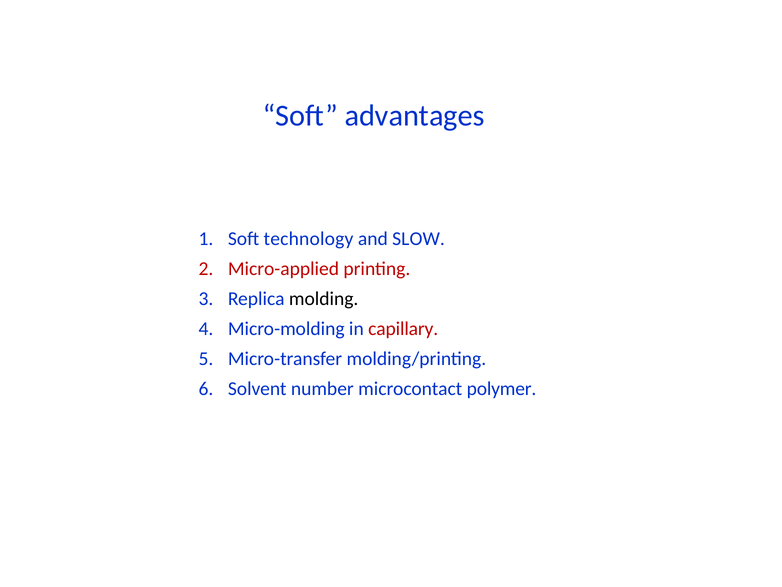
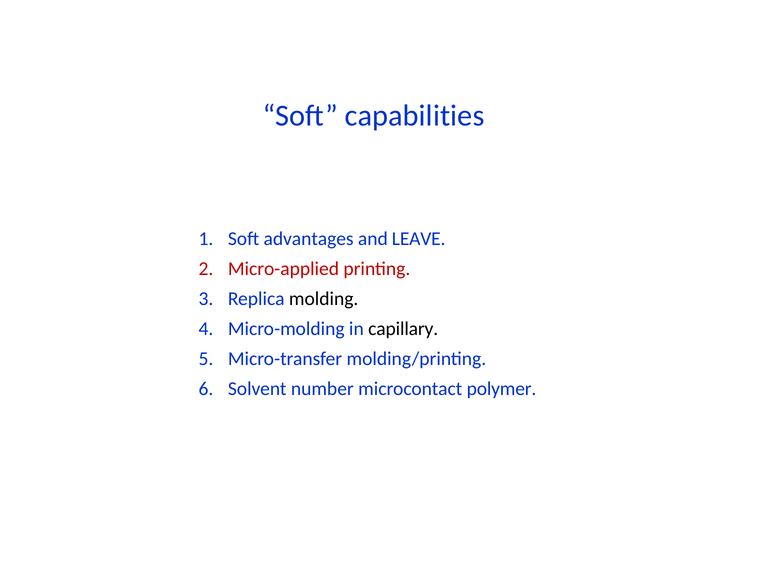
advantages: advantages -> capabilities (415, 115)
technology: technology -> advantages (309, 238)
SLOW: SLOW -> LEAVE (419, 238)
capillary colour: red -> black (403, 328)
